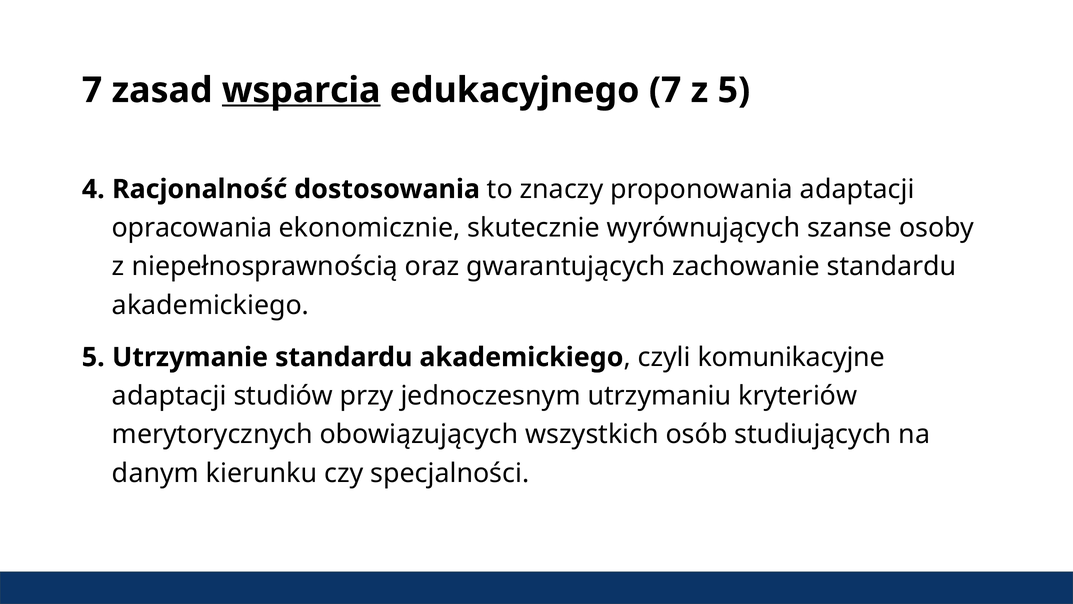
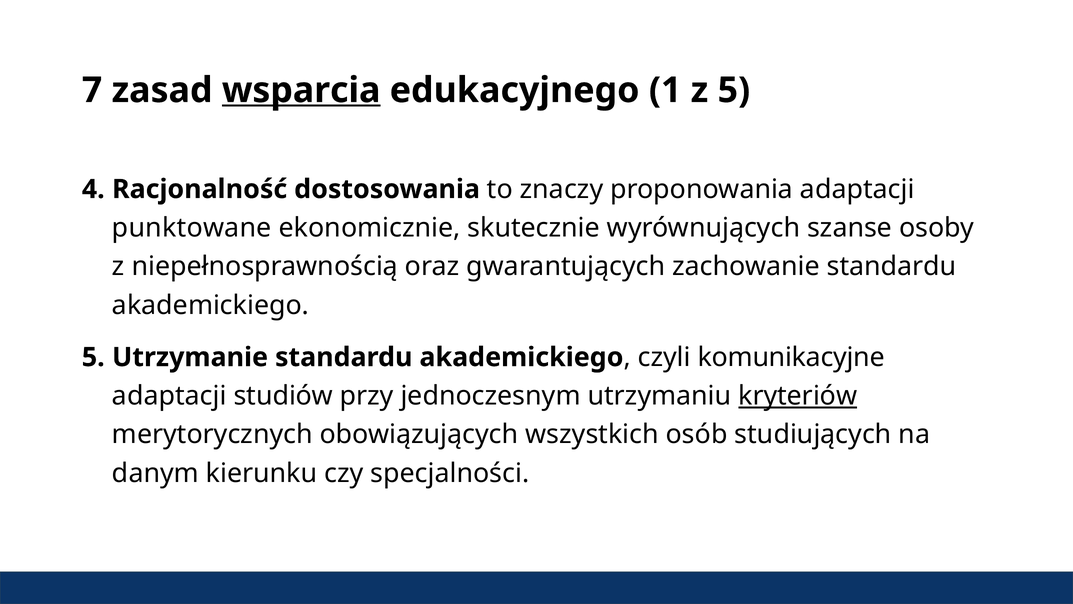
edukacyjnego 7: 7 -> 1 (665, 90)
opracowania: opracowania -> punktowane (192, 228)
kryteriów underline: none -> present (798, 396)
